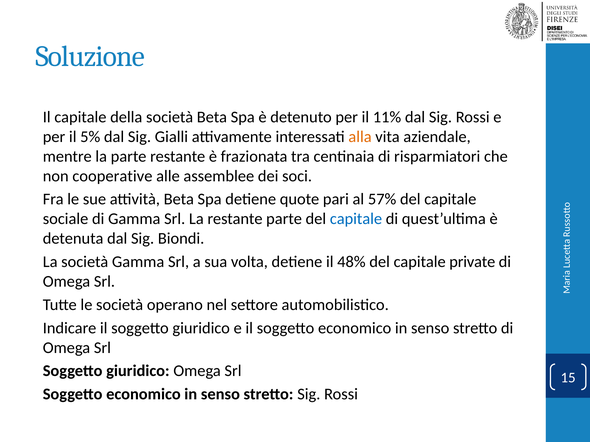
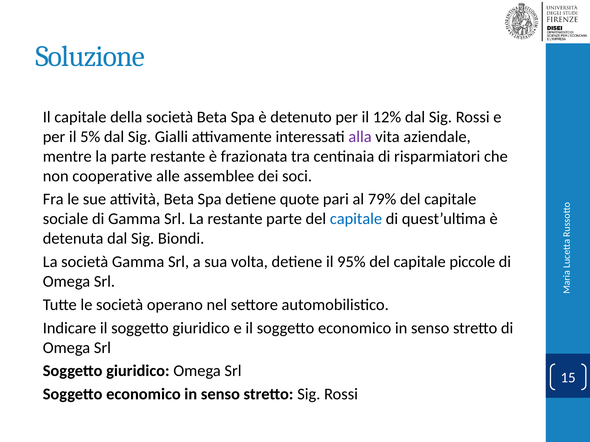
11%: 11% -> 12% (387, 117)
alla colour: orange -> purple (360, 137)
57%: 57% -> 79% (382, 199)
48%: 48% -> 95% (351, 262)
private: private -> piccole (472, 262)
